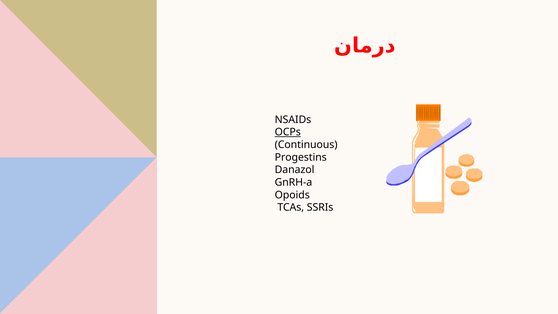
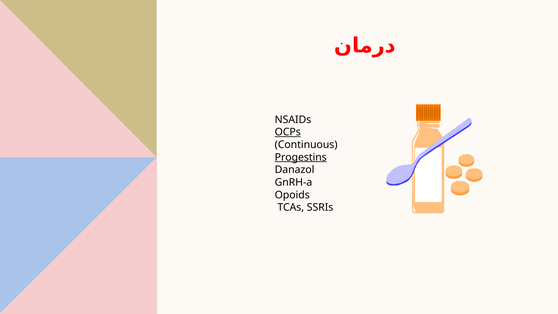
Progestins underline: none -> present (301, 157)
